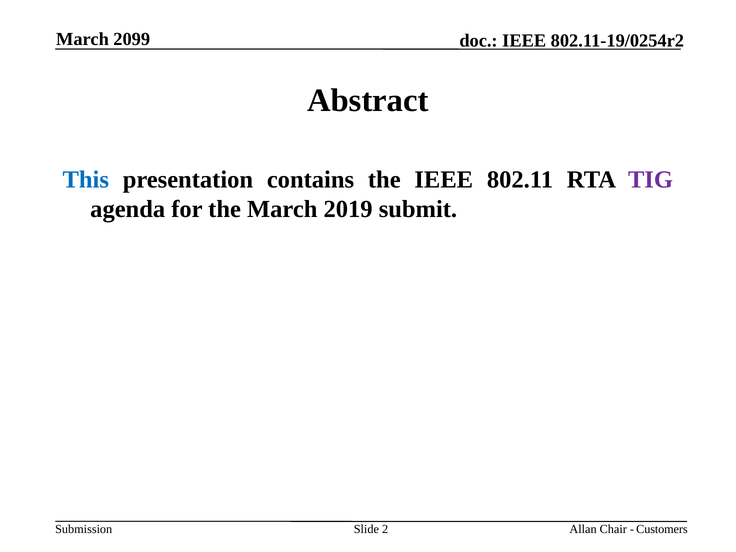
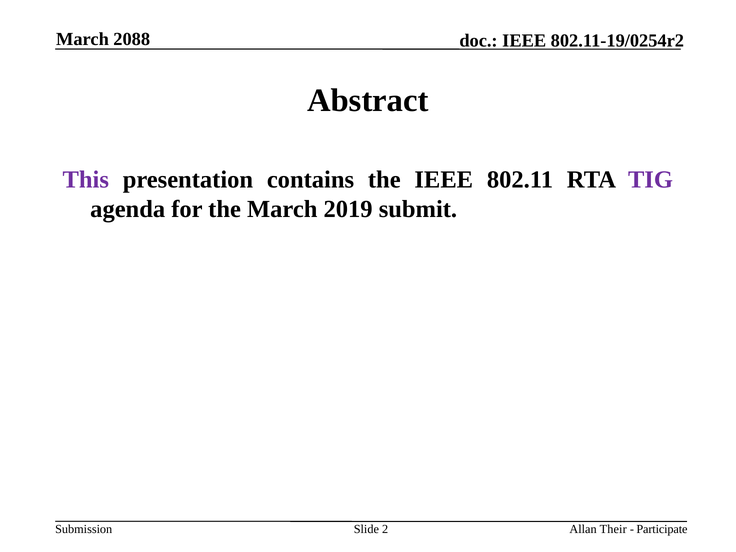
2099: 2099 -> 2088 (132, 39)
This colour: blue -> purple (86, 180)
Chair: Chair -> Their (613, 529)
Customers: Customers -> Participate (662, 529)
